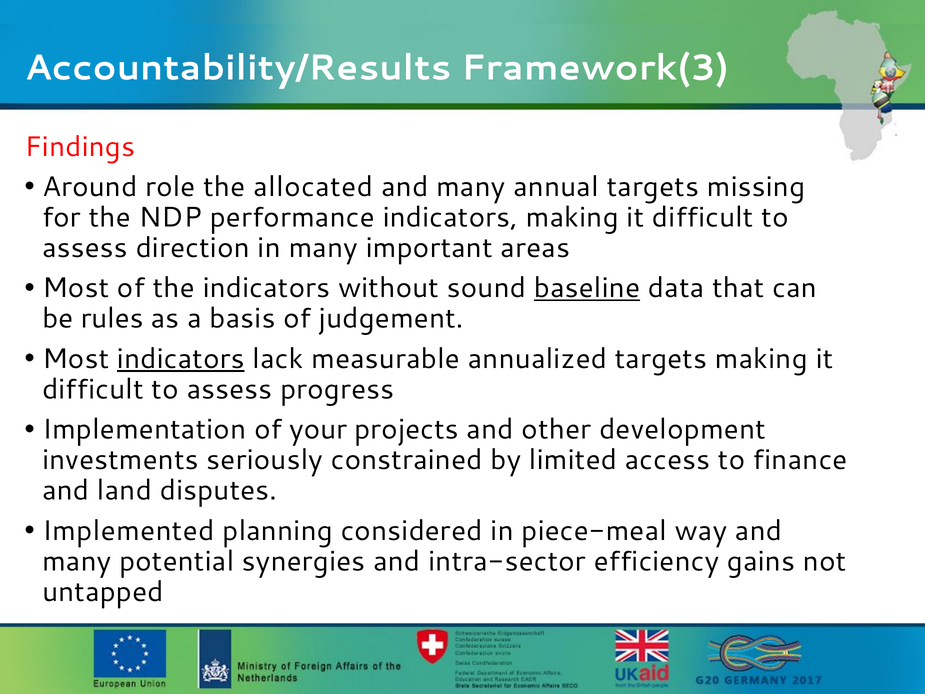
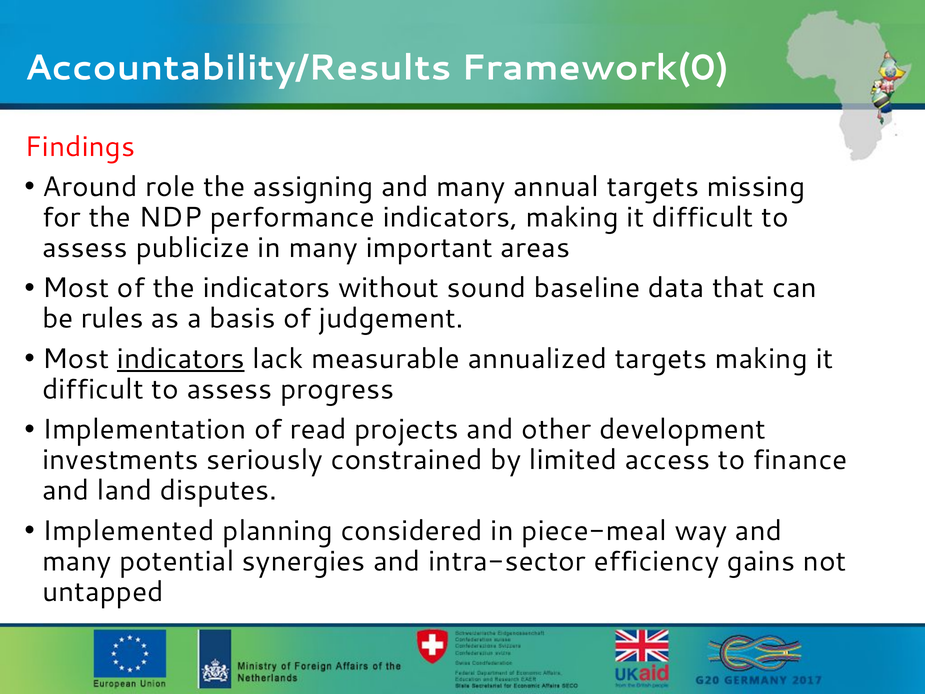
Framework(3: Framework(3 -> Framework(0 (595, 68)
allocated: allocated -> assigning (313, 187)
direction: direction -> publicize (193, 248)
baseline underline: present -> none (587, 288)
your: your -> read (318, 429)
